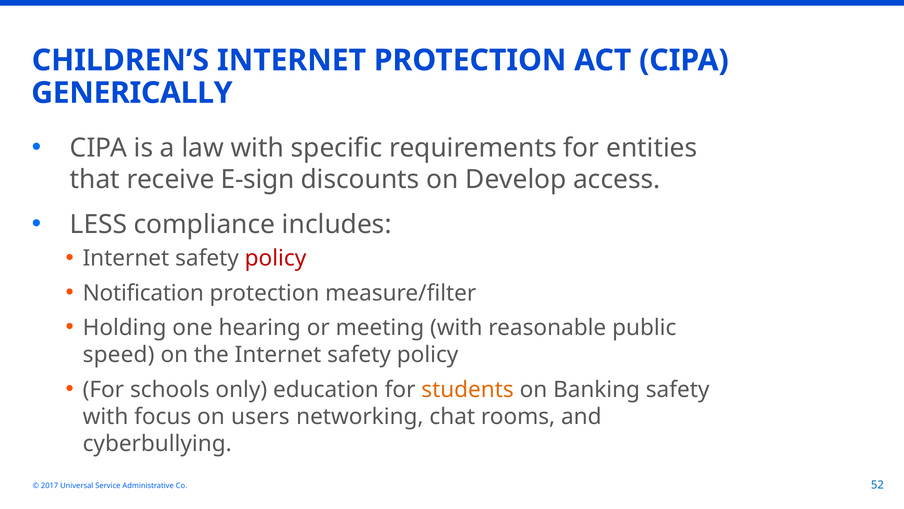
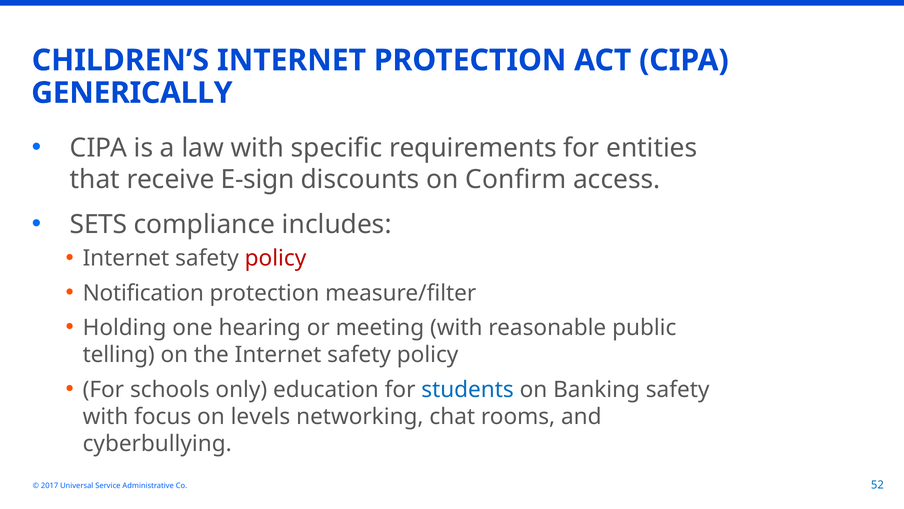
Develop: Develop -> Confirm (516, 179)
LESS: LESS -> SETS (99, 224)
speed: speed -> telling (119, 355)
students colour: orange -> blue (468, 389)
users: users -> levels (260, 416)
